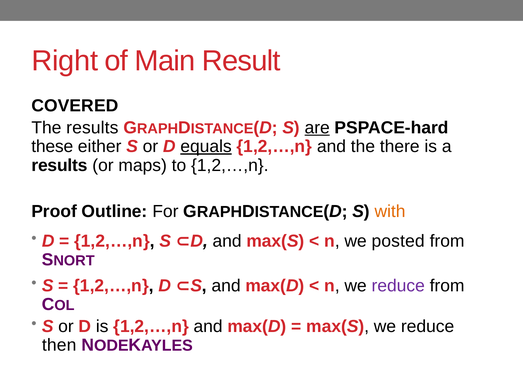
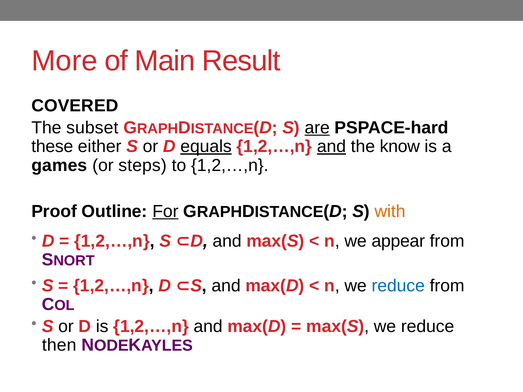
Right: Right -> More (65, 61)
The results: results -> subset (92, 128)
and underline: none -> present (331, 147)
there: there -> know (400, 147)
results: results -> games (59, 165)
maps: maps -> steps (143, 165)
For underline: none -> present (165, 211)
posted: posted -> appear (398, 241)
reduce colour: purple -> blue (398, 286)
